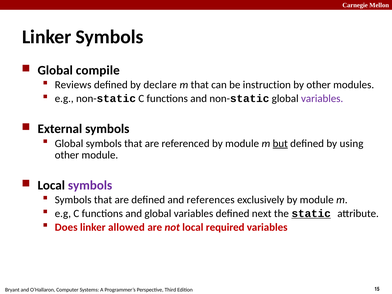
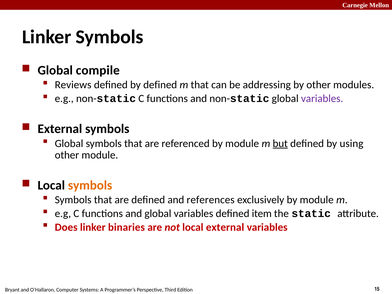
by declare: declare -> defined (160, 85)
instruction: instruction -> addressing (267, 85)
symbols colour: purple -> orange (90, 185)
next: next -> item (262, 214)
static underline: present -> none (311, 214)
allowed: allowed -> binaries (126, 227)
local required: required -> external (225, 227)
